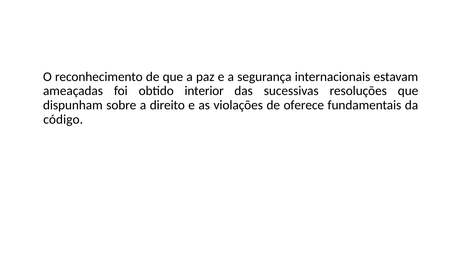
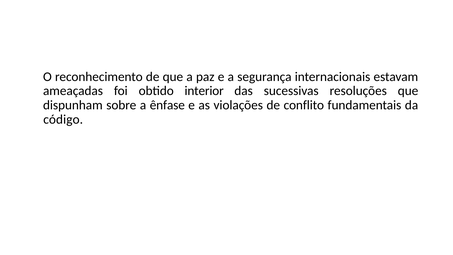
direito: direito -> ênfase (167, 105)
oferece: oferece -> conflito (304, 105)
